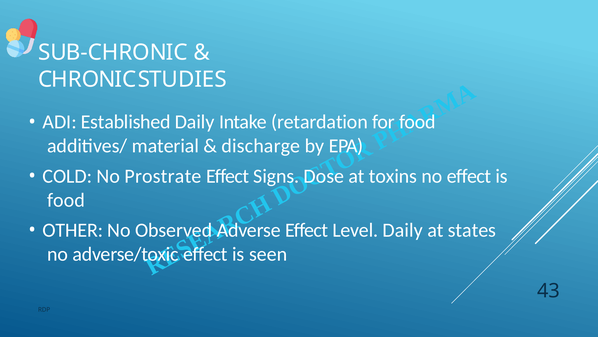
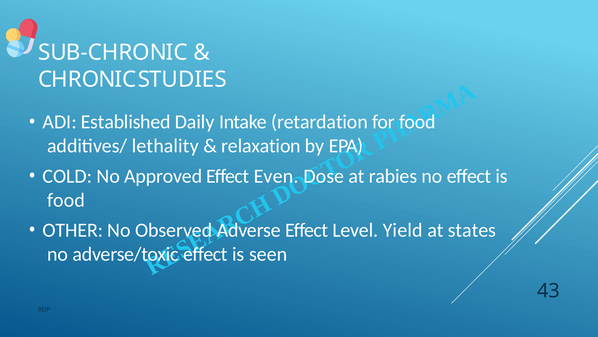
material: material -> lethality (165, 146)
discharge: discharge -> relaxation (261, 146)
Prostrate: Prostrate -> Approved (163, 176)
Signs: Signs -> Even (276, 176)
toxins: toxins -> rabies (393, 176)
Level Daily: Daily -> Yield (403, 230)
